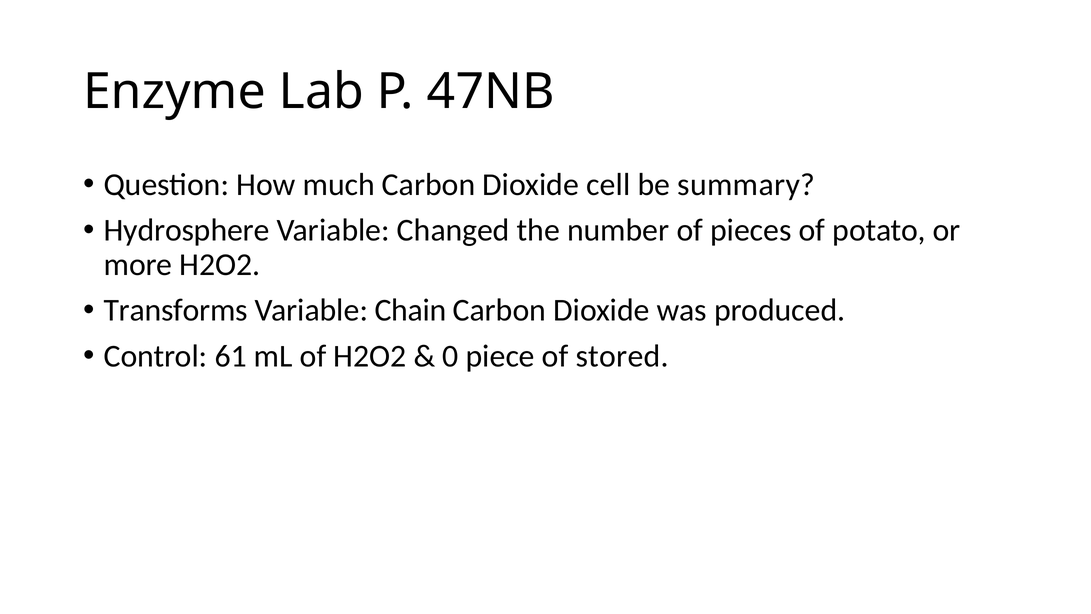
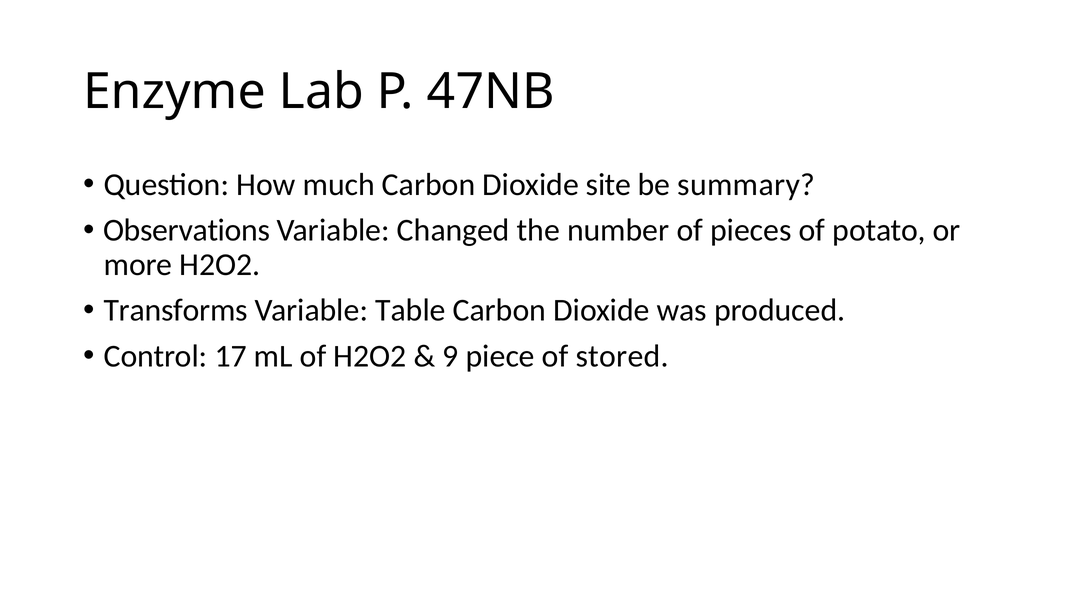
cell: cell -> site (608, 184)
Hydrosphere: Hydrosphere -> Observations (187, 230)
Chain: Chain -> Table (410, 310)
61: 61 -> 17 (231, 356)
0: 0 -> 9 (451, 356)
